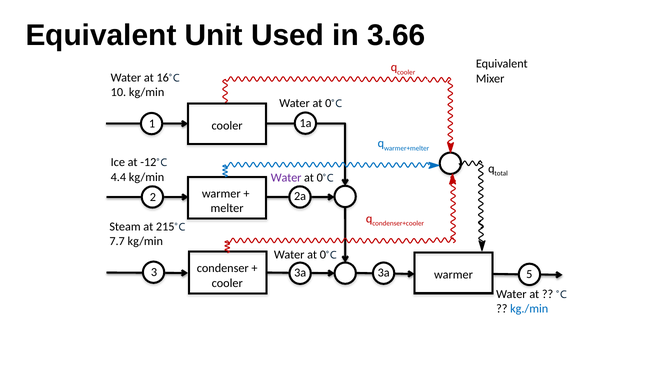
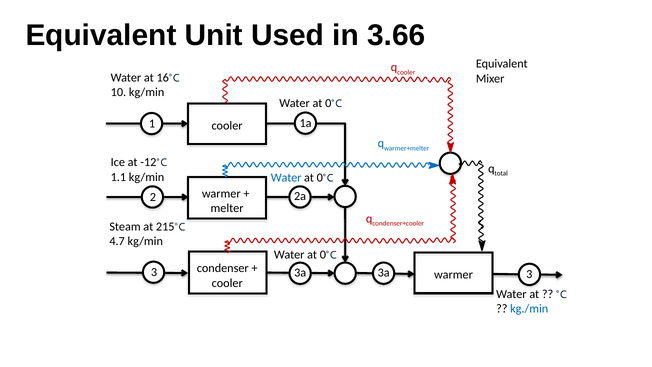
4.4: 4.4 -> 1.1 (118, 177)
Water colour: purple -> blue (286, 178)
7.7: 7.7 -> 4.7 (117, 241)
3a 5: 5 -> 3 (529, 274)
